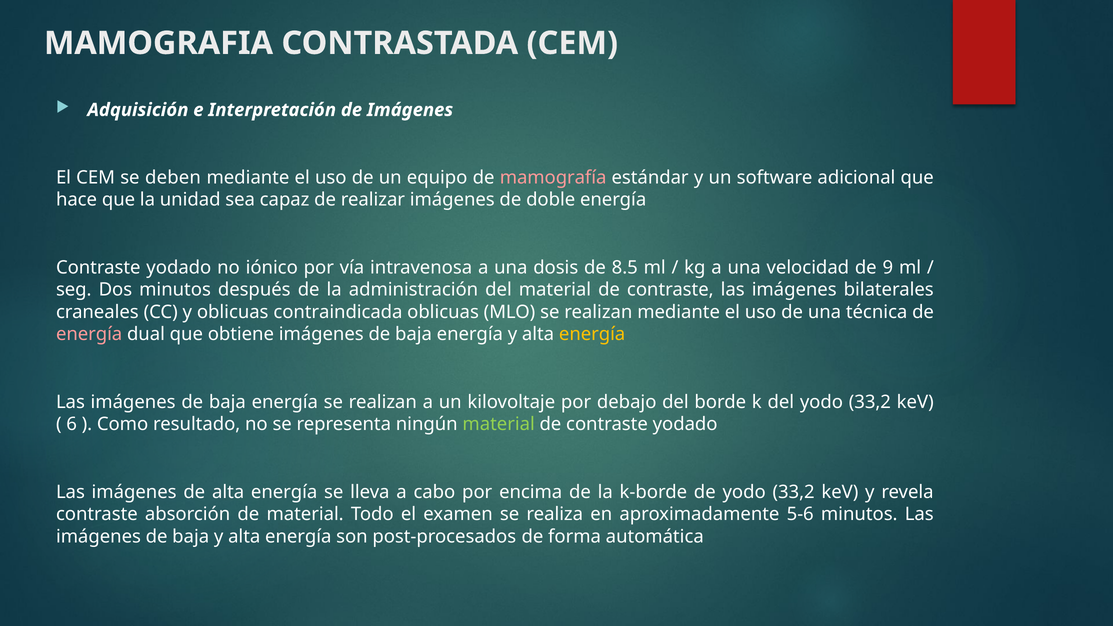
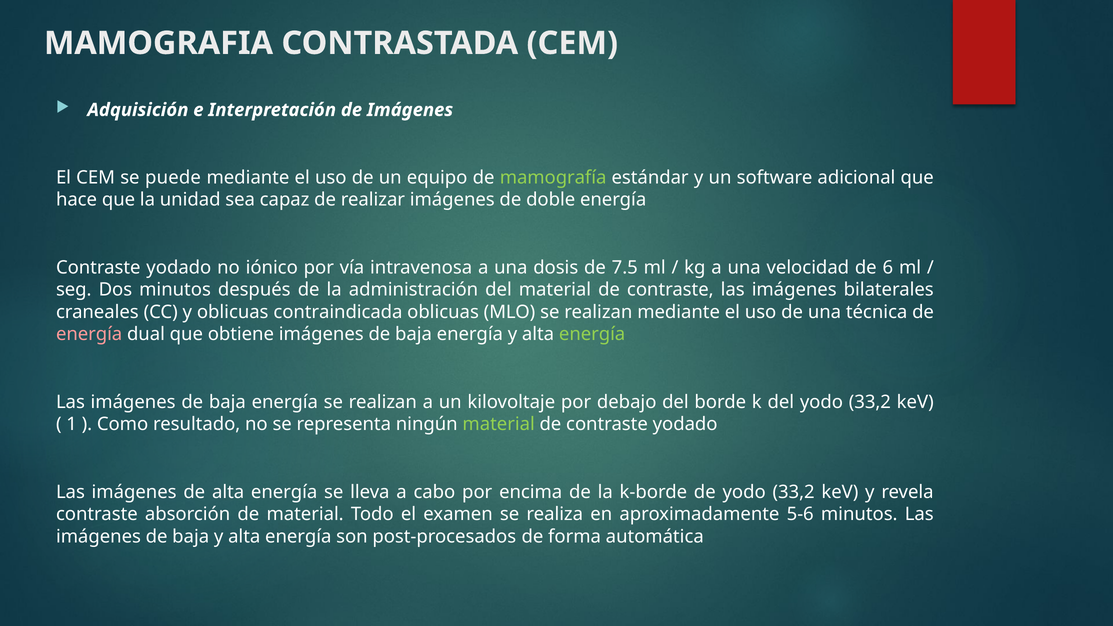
deben: deben -> puede (173, 178)
mamografía colour: pink -> light green (553, 178)
8.5: 8.5 -> 7.5 (625, 268)
9: 9 -> 6 (888, 268)
energía colour: yellow -> light green (592, 334)
6: 6 -> 1 (72, 424)
